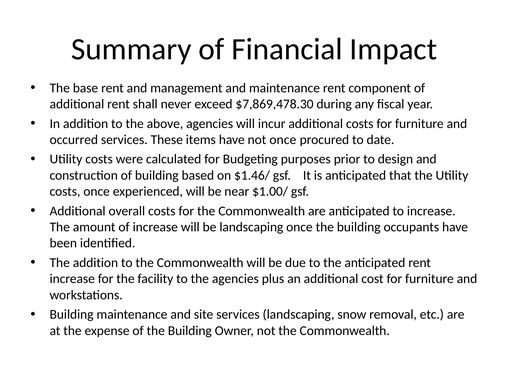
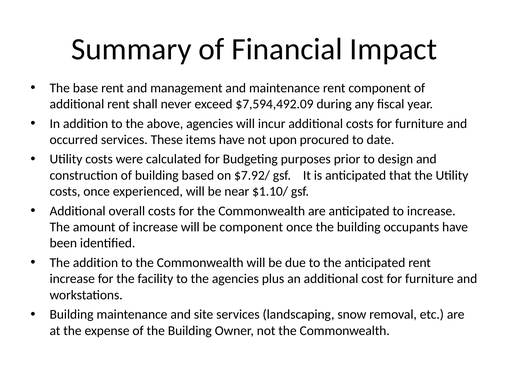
$7,869,478.30: $7,869,478.30 -> $7,594,492.09 (275, 104)
not once: once -> upon (283, 140)
$1.46/: $1.46/ -> $7.92/ (252, 175)
$1.00/: $1.00/ -> $1.10/ (270, 191)
be landscaping: landscaping -> component (251, 227)
